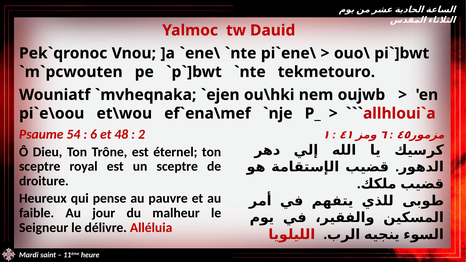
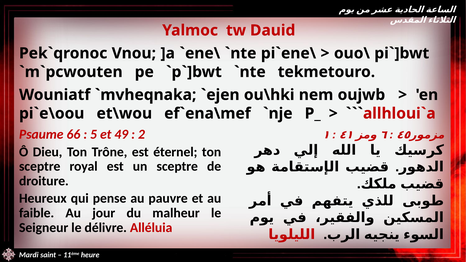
54: 54 -> 66 (73, 135)
6: 6 -> 5 (94, 135)
48: 48 -> 49 (121, 135)
